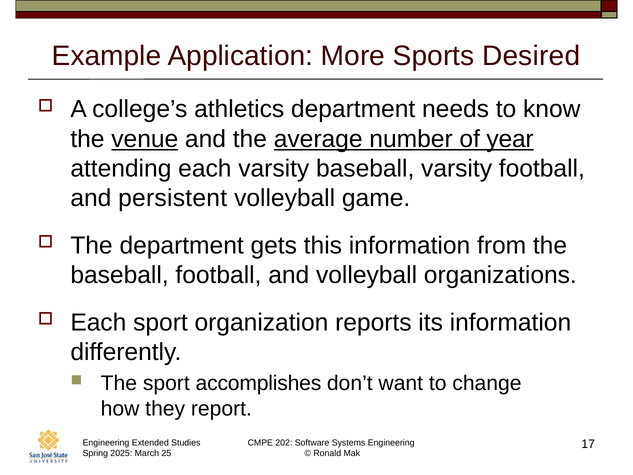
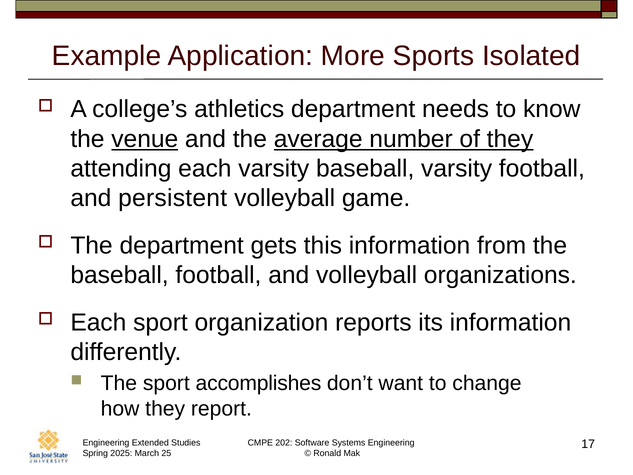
Desired: Desired -> Isolated (531, 56)
of year: year -> they (510, 139)
